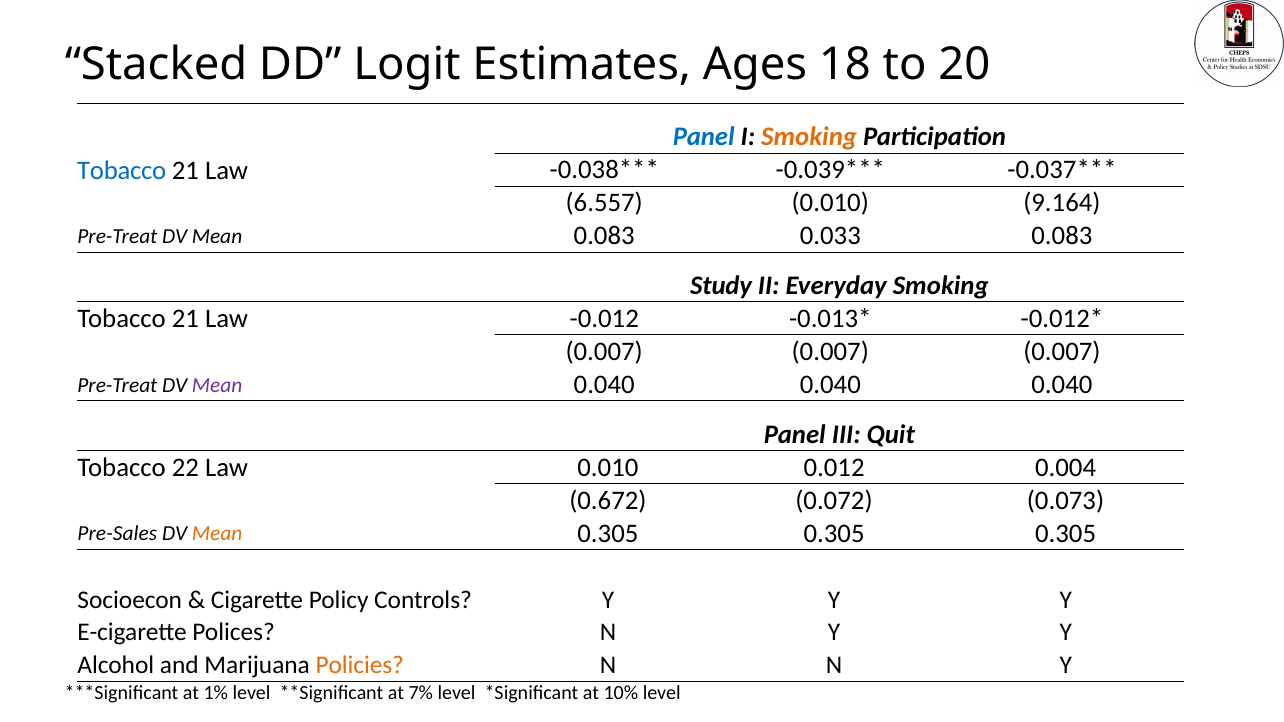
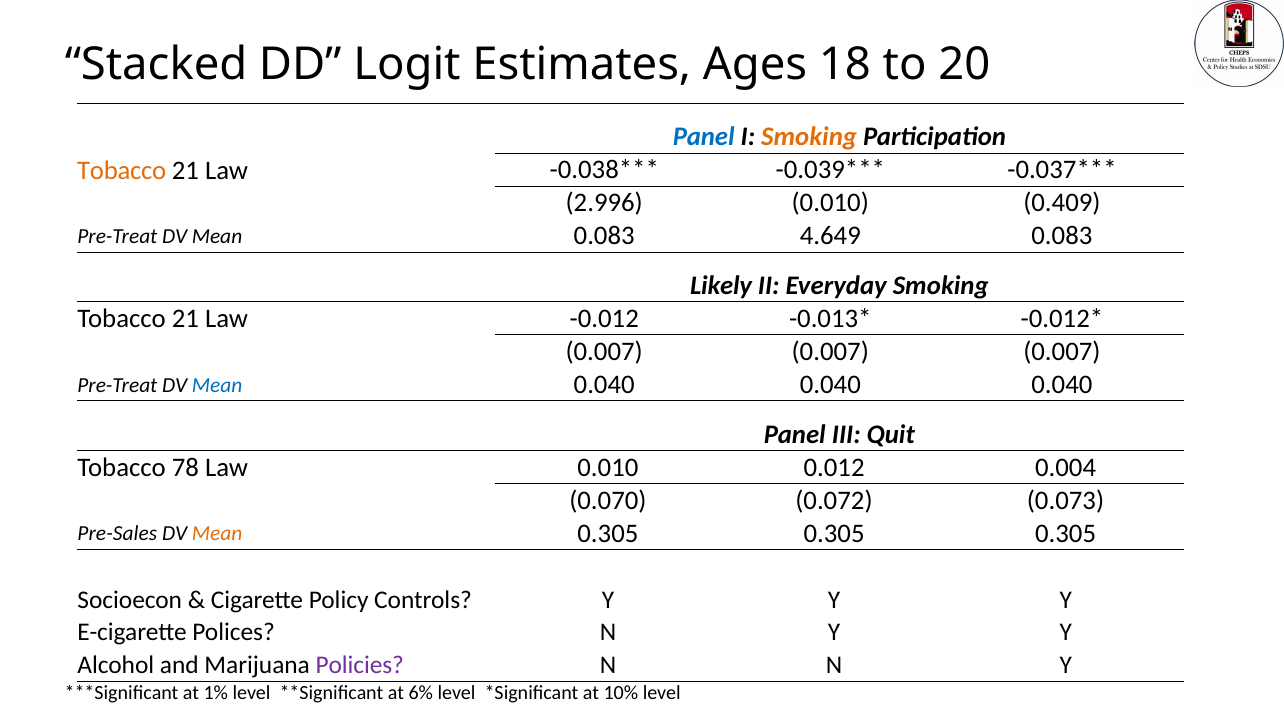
Tobacco colour: blue -> orange (122, 170)
6.557: 6.557 -> 2.996 (604, 203)
9.164: 9.164 -> 0.409 (1062, 203)
0.033: 0.033 -> 4.649 (830, 236)
Study: Study -> Likely (721, 286)
Mean colour: purple -> blue (217, 385)
22: 22 -> 78 (185, 468)
0.672: 0.672 -> 0.070 (608, 501)
Policies colour: orange -> purple (360, 665)
7%: 7% -> 6% (421, 693)
